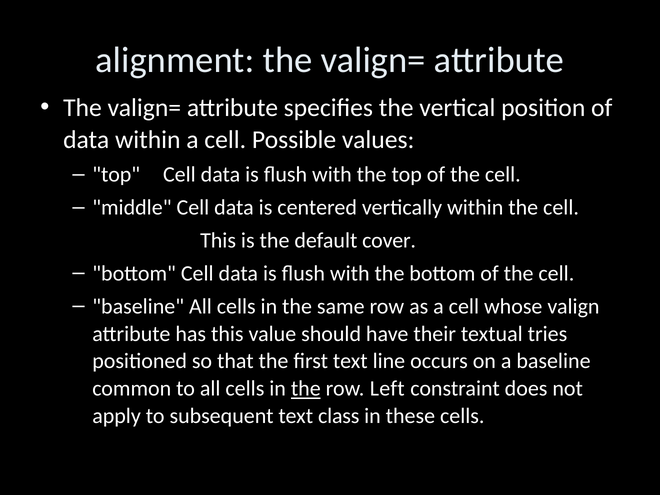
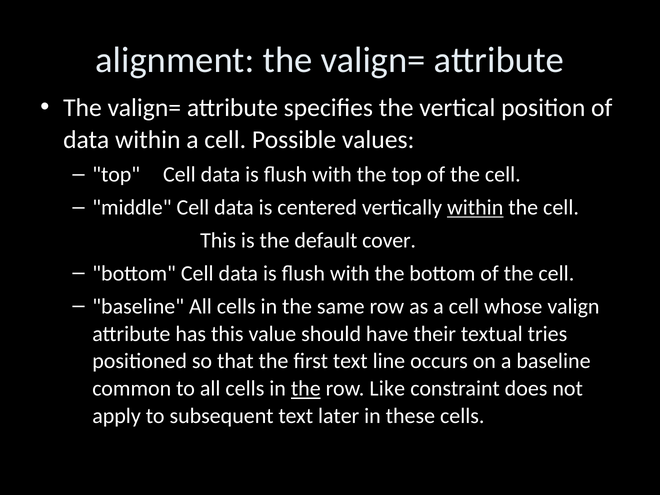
within underline: none -> present (475, 207)
Left: Left -> Like (387, 389)
class: class -> later (339, 416)
